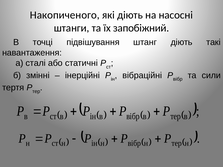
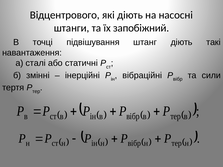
Накопиченого: Накопиченого -> Відцентрового (65, 15)
